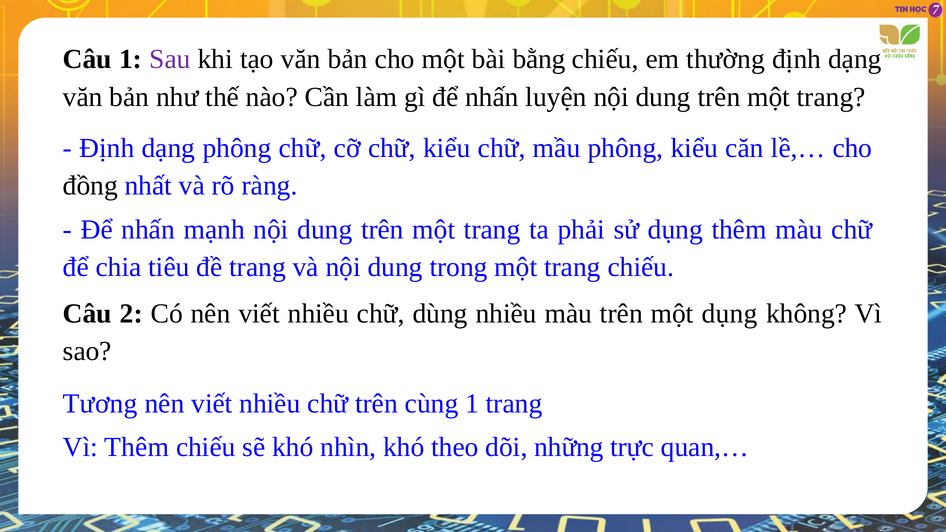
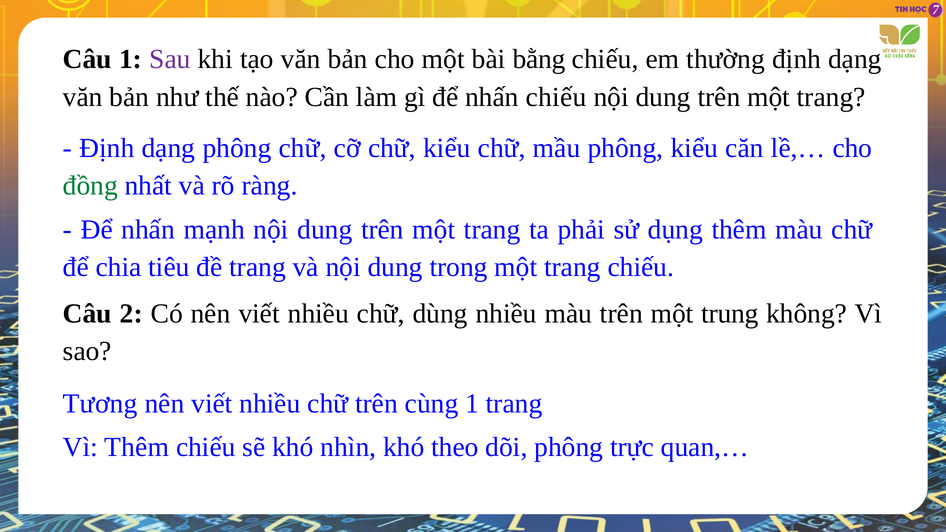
nhấn luyện: luyện -> chiếu (556, 97)
đồng colour: black -> green (90, 186)
một dụng: dụng -> trung (730, 314)
dõi những: những -> phông (569, 447)
